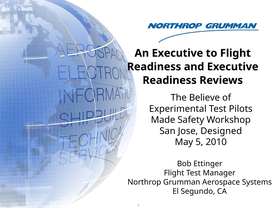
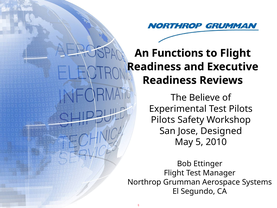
An Executive: Executive -> Functions (177, 53)
Made: Made -> Pilots (163, 120)
